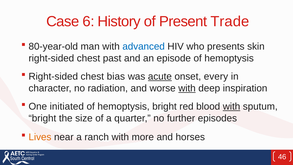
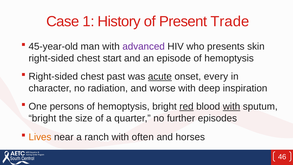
6: 6 -> 1 (88, 21)
80-year-old: 80-year-old -> 45-year-old (53, 46)
advanced colour: blue -> purple (144, 46)
past: past -> start (112, 58)
bias: bias -> past (116, 76)
with underline: present -> none (187, 88)
initiated: initiated -> persons (67, 106)
red underline: none -> present (186, 106)
more: more -> often (143, 137)
